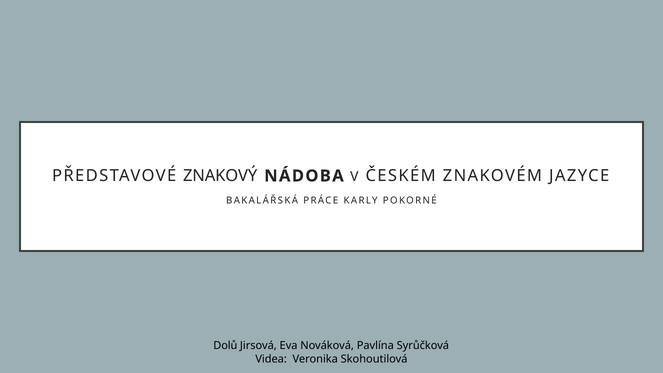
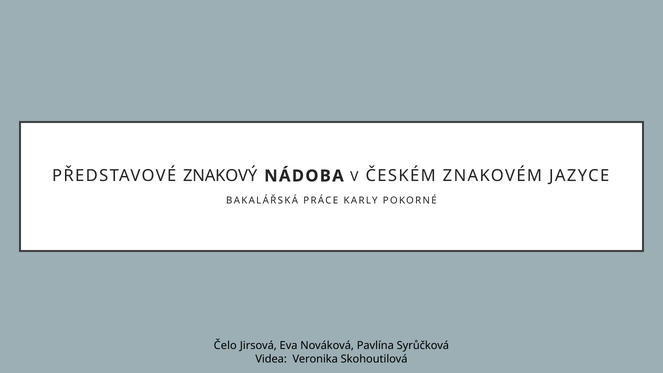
Dolů: Dolů -> Čelo (225, 346)
